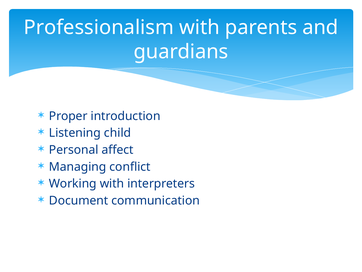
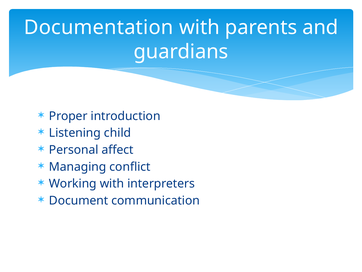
Professionalism: Professionalism -> Documentation (99, 28)
